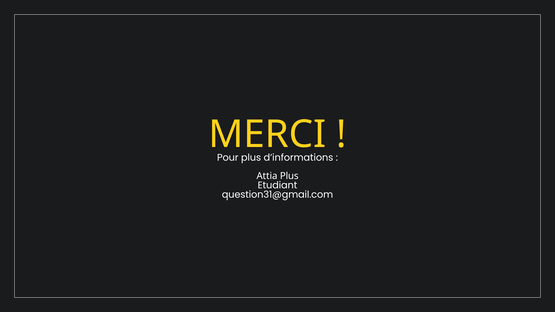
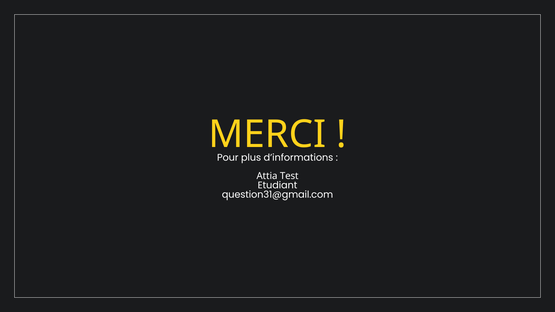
Attia Plus: Plus -> Test (289, 176)
